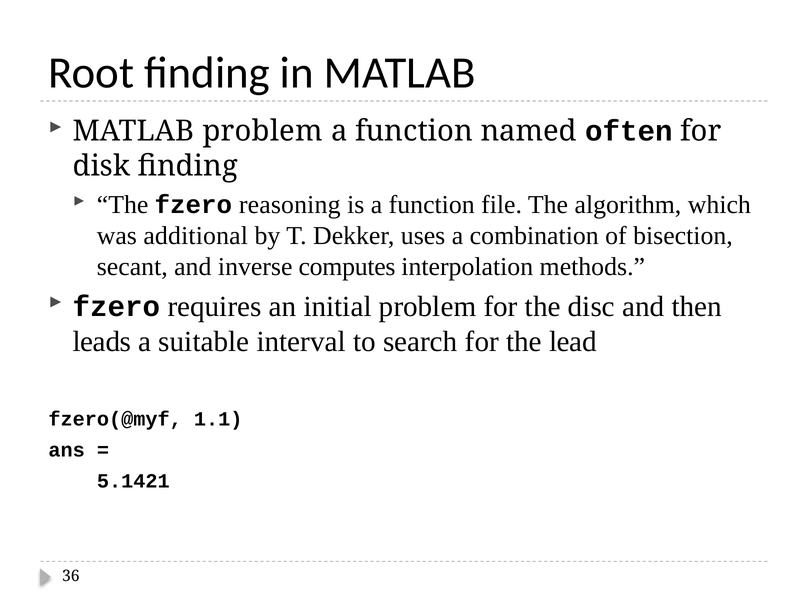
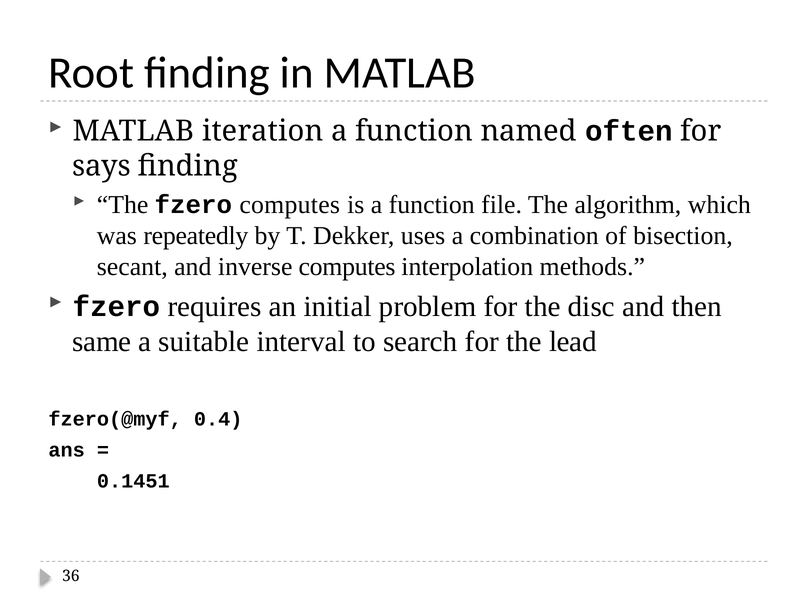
MATLAB problem: problem -> iteration (263, 131)
disk: disk -> says (102, 166)
fzero reasoning: reasoning -> computes (290, 205)
additional: additional -> repeatedly (196, 236)
leads: leads -> same (102, 342)
1.1: 1.1 -> 0.4 (218, 419)
5.1421: 5.1421 -> 0.1451 (133, 481)
